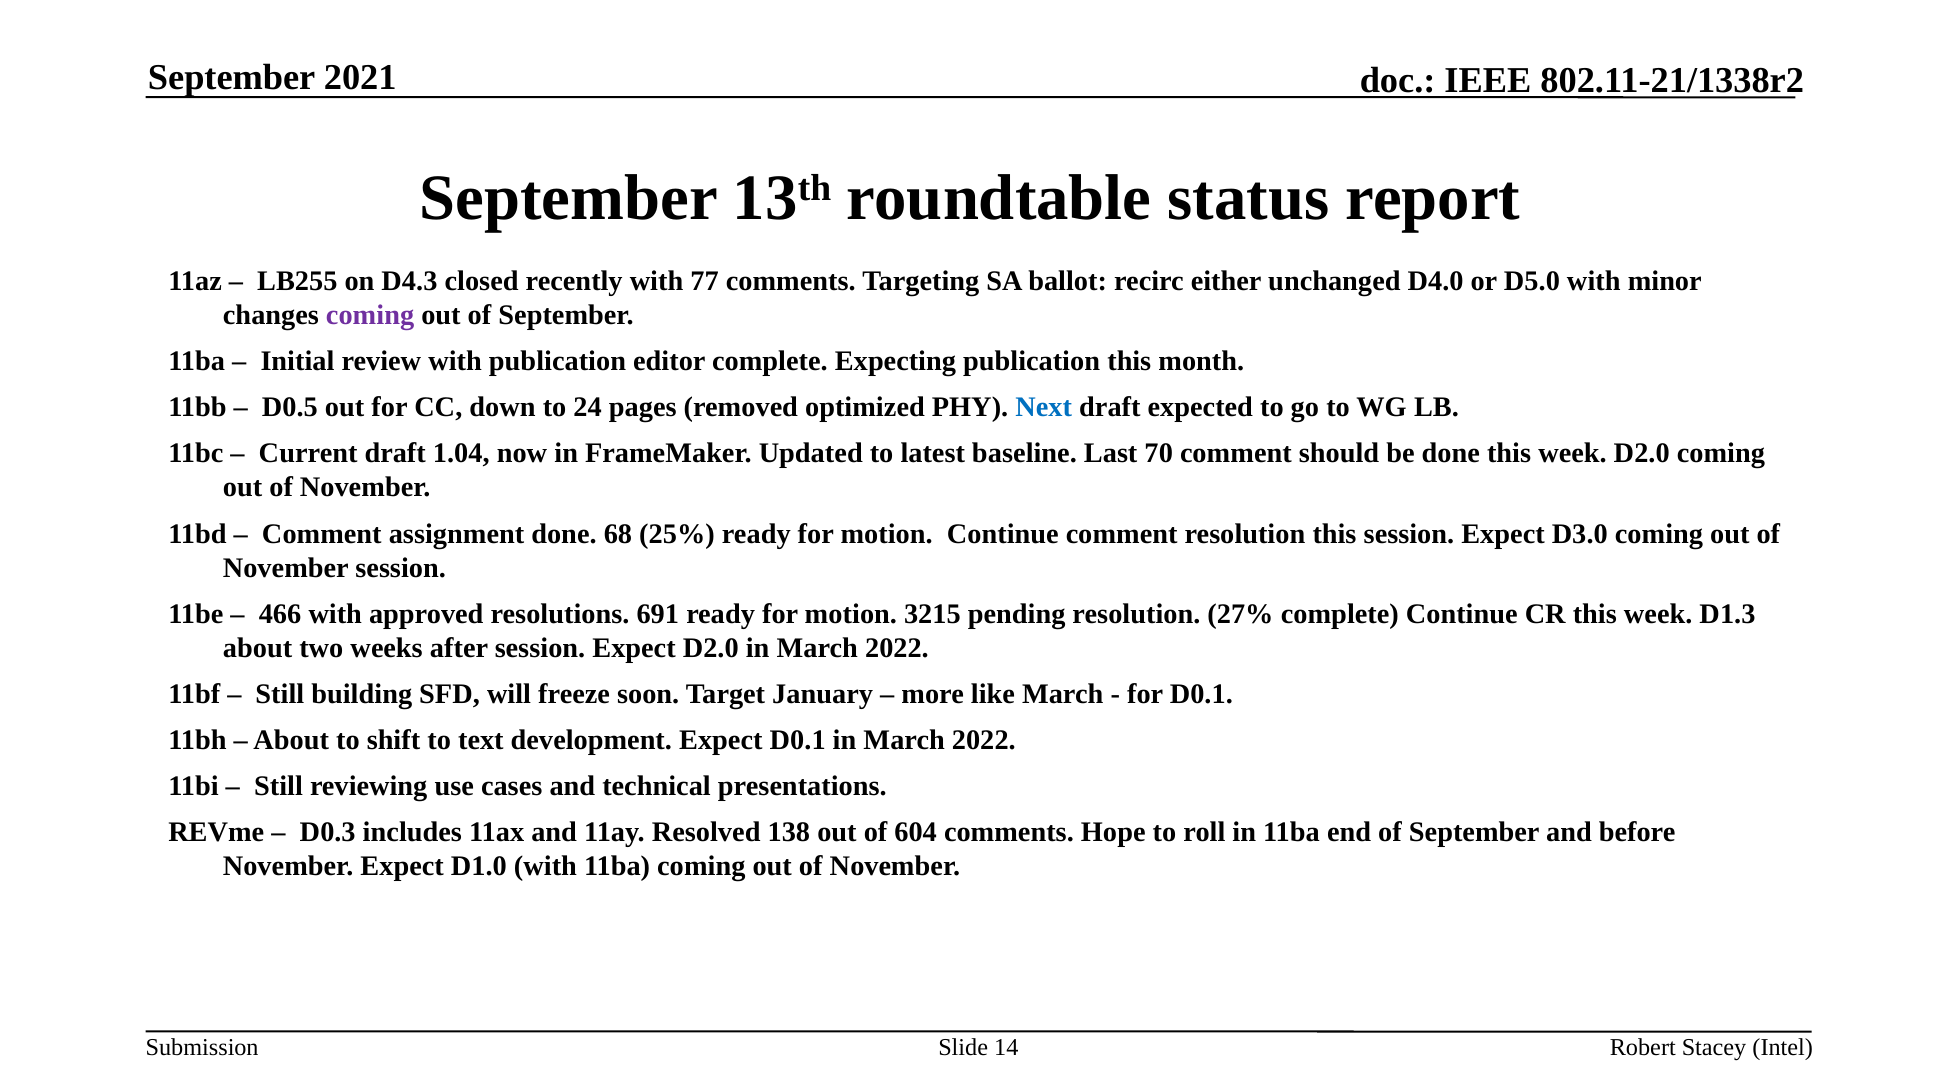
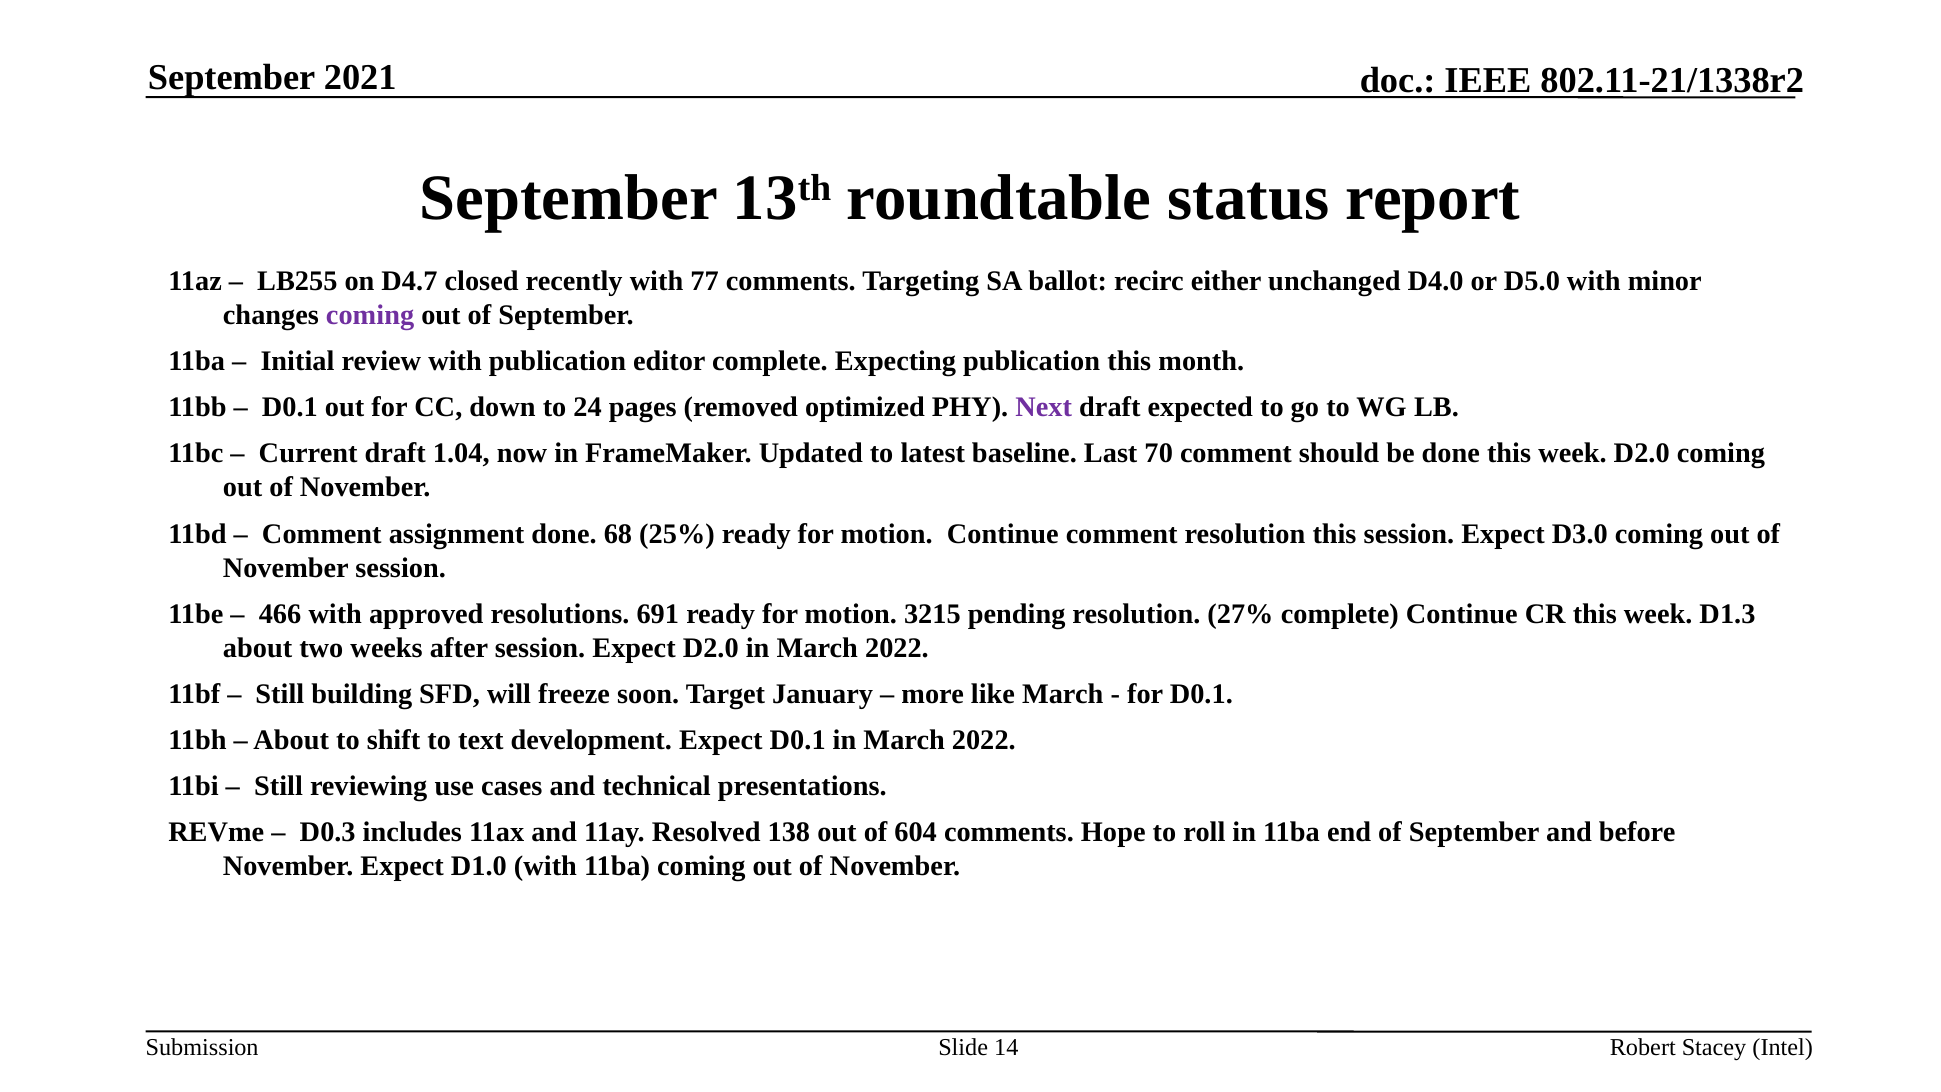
D4.3: D4.3 -> D4.7 (409, 281)
D0.5: D0.5 -> D0.1 (290, 407)
Next colour: blue -> purple (1044, 407)
